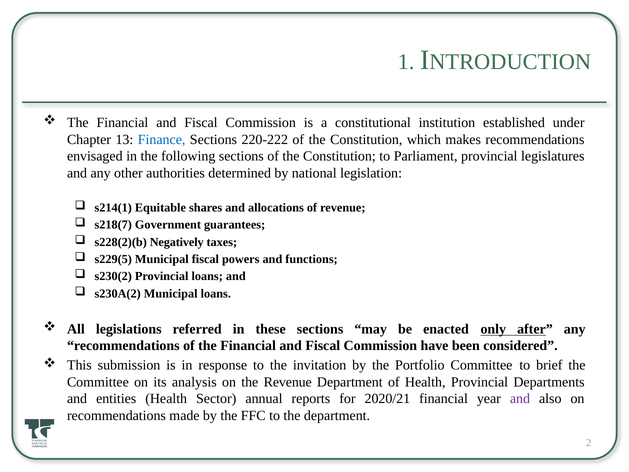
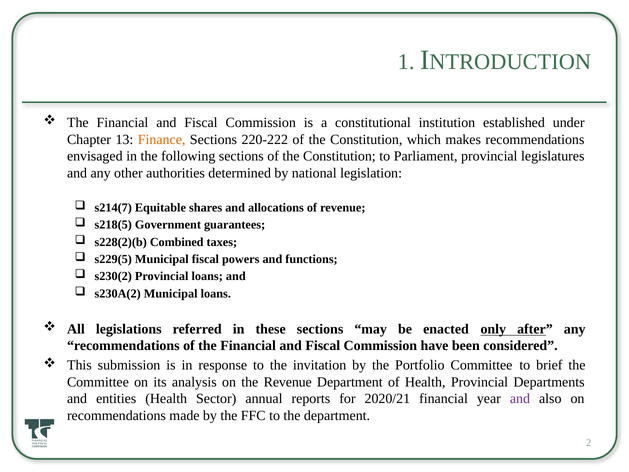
Finance colour: blue -> orange (162, 139)
s214(1: s214(1 -> s214(7 (113, 208)
s218(7: s218(7 -> s218(5 (113, 225)
Negatively: Negatively -> Combined (177, 242)
